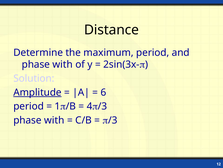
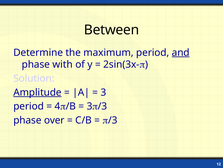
Distance: Distance -> Between (112, 30)
and underline: none -> present (181, 52)
6: 6 -> 3 (103, 92)
1: 1 -> 4 (57, 106)
4: 4 -> 3 (90, 106)
with: with -> over (54, 120)
